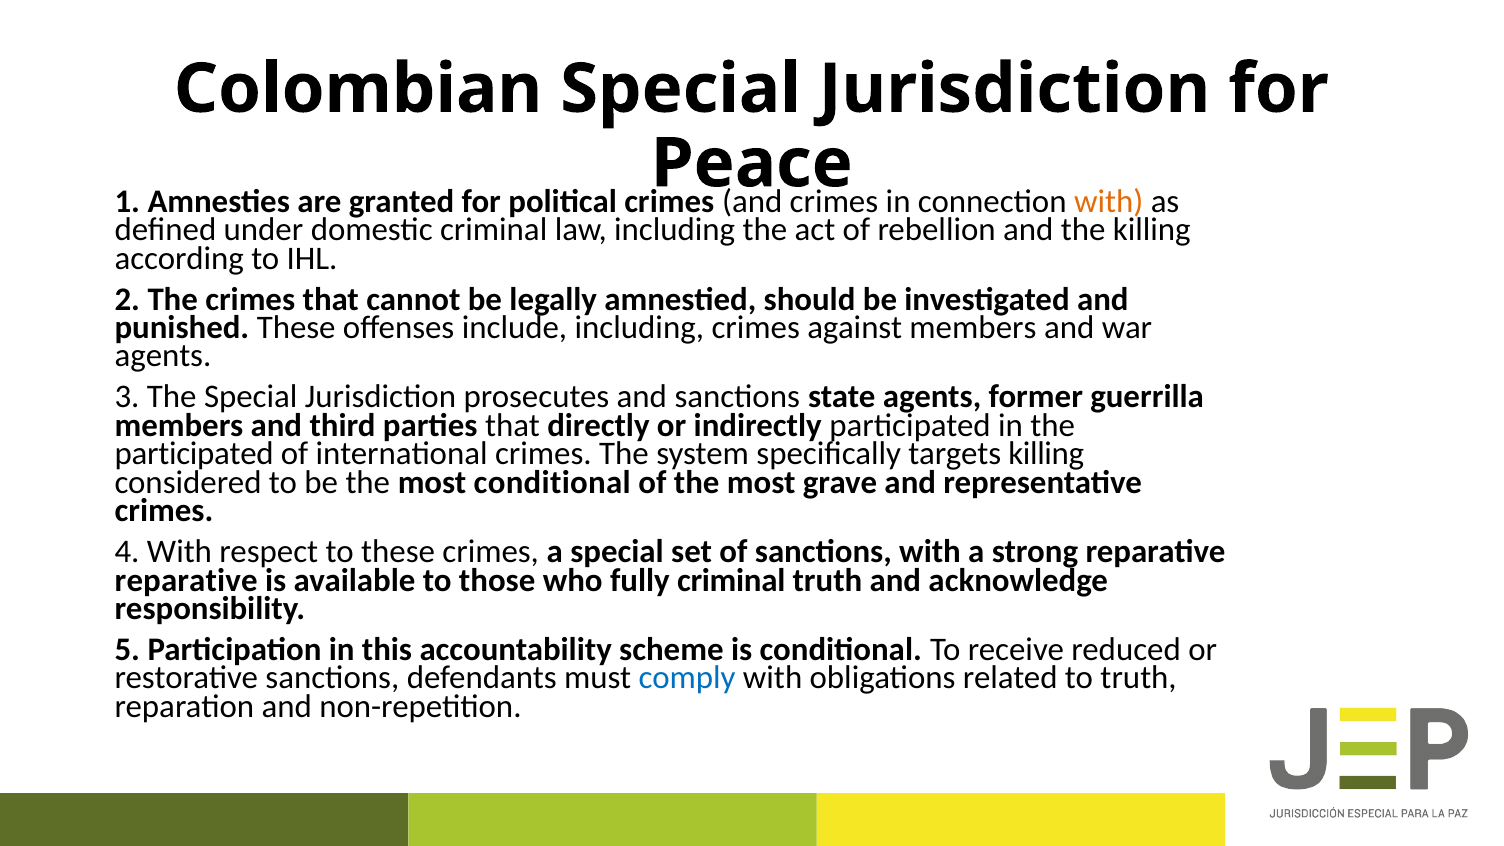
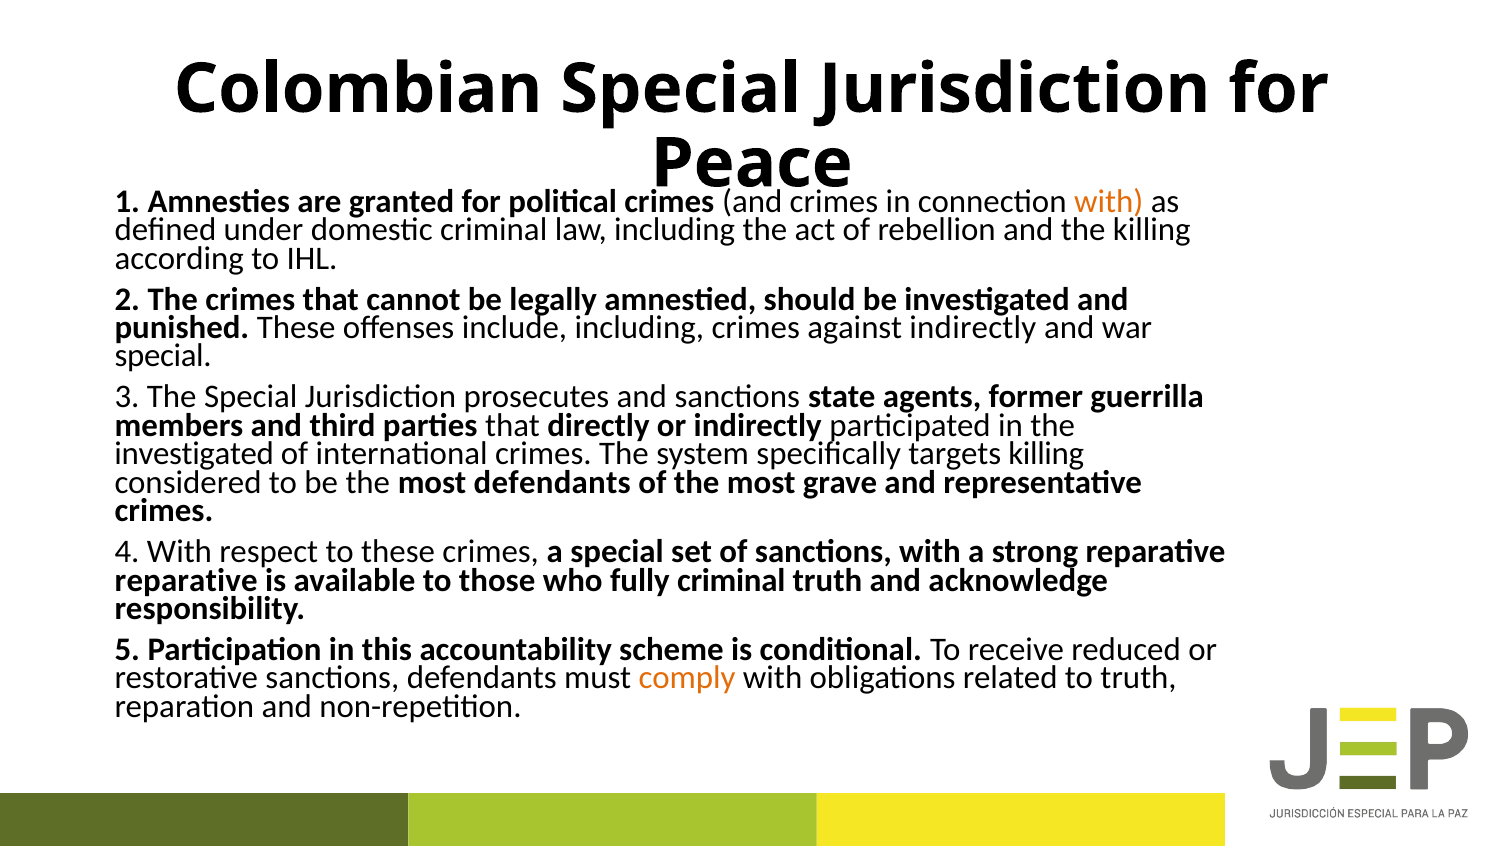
against members: members -> indirectly (973, 328)
agents: agents -> special (163, 356)
participated: participated -> investigated (194, 454)
most conditional: conditional -> defendants (552, 482)
comply colour: blue -> orange (687, 678)
